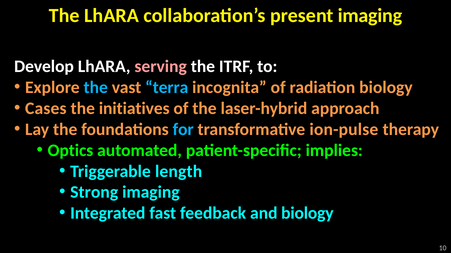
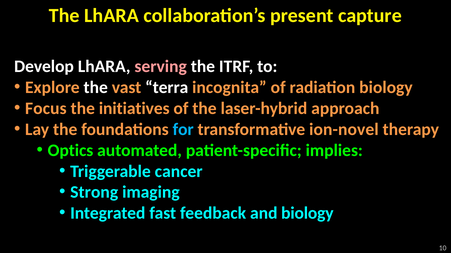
present imaging: imaging -> capture (370, 16)
the colour: light blue -> white (96, 88)
terra colour: light blue -> white (167, 88)
Cases: Cases -> Focus (46, 109)
ion-pulse: ion-pulse -> ion-novel (344, 130)
length: length -> cancer (179, 172)
